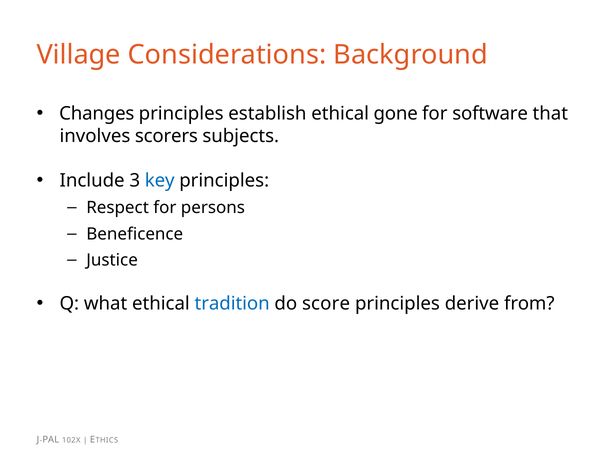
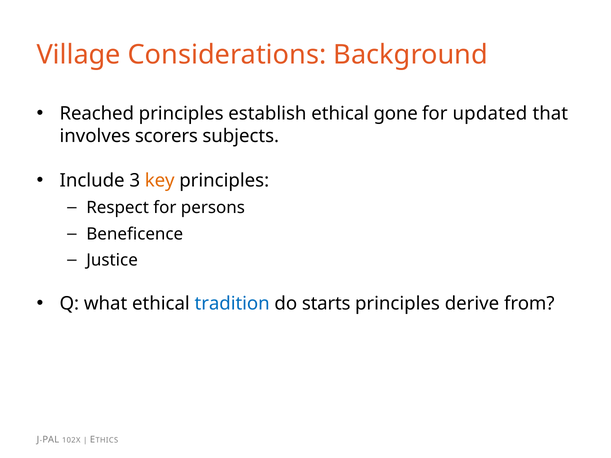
Changes: Changes -> Reached (97, 114)
software: software -> updated (490, 114)
key colour: blue -> orange (160, 180)
score: score -> starts (326, 304)
